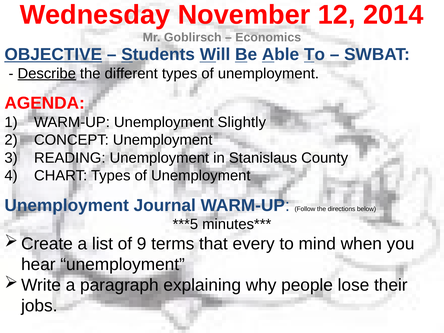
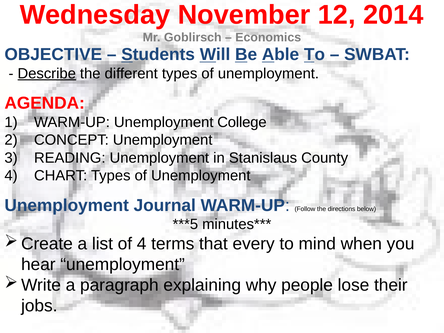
OBJECTIVE underline: present -> none (53, 54)
Slightly: Slightly -> College (242, 122)
of 9: 9 -> 4 (142, 244)
